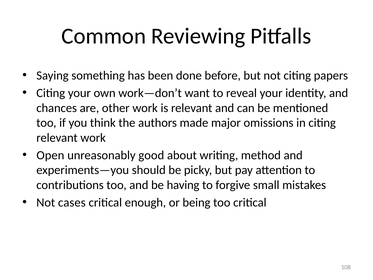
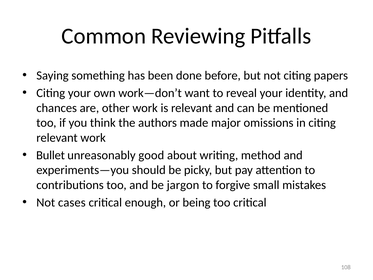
Open: Open -> Bullet (51, 155)
having: having -> jargon (183, 185)
